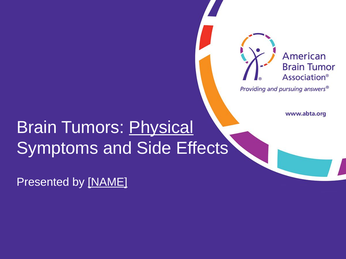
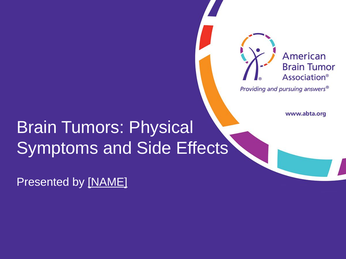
Physical underline: present -> none (161, 128)
